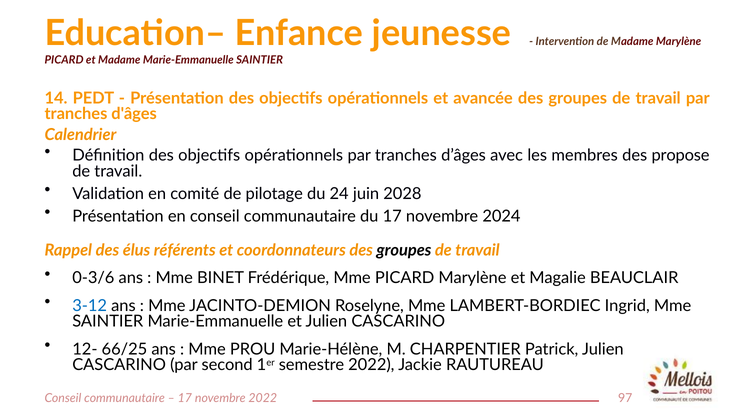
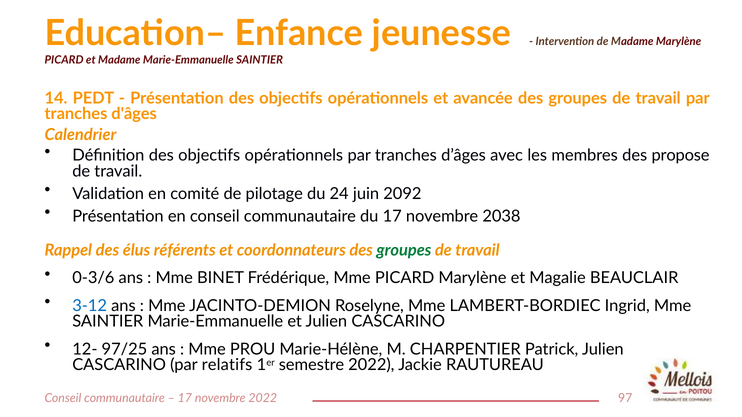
2028: 2028 -> 2092 (402, 194)
2024: 2024 -> 2038 (501, 216)
groupes colour: black -> green (404, 251)
66/25: 66/25 -> 97/25 (124, 349)
second: second -> relatifs (227, 365)
